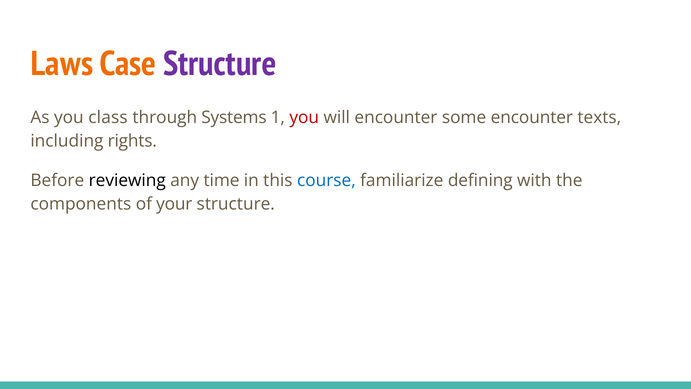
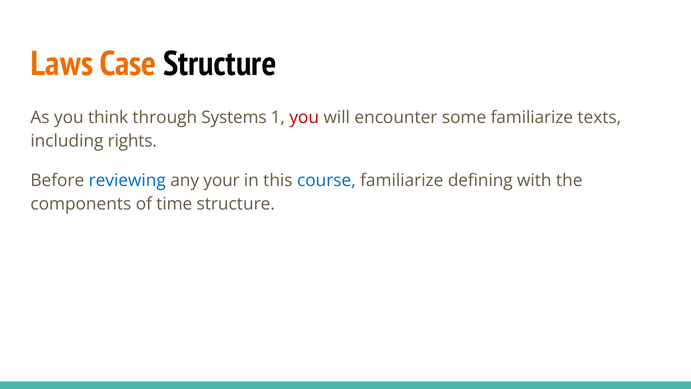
Structure colour: purple -> black (220, 64)
class: class -> think (108, 117)
some encounter: encounter -> familiarize (532, 117)
reviewing colour: black -> blue (127, 180)
time: time -> your (222, 180)
your: your -> time (174, 204)
